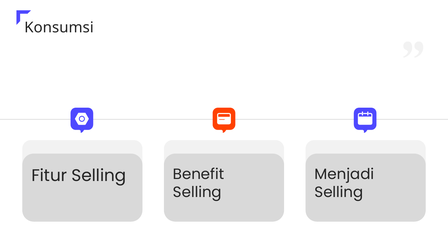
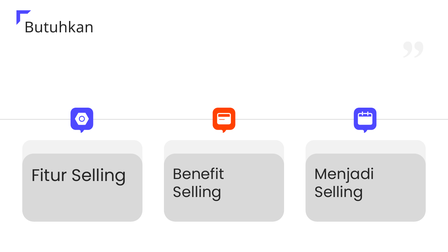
Konsumsi: Konsumsi -> Butuhkan (59, 28)
